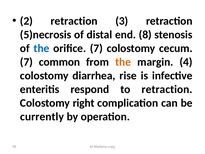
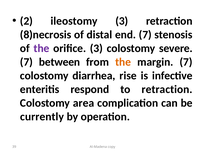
2 retraction: retraction -> ileostomy (74, 21)
5)necrosis: 5)necrosis -> 8)necrosis (46, 35)
end 8: 8 -> 7 (145, 35)
the colour: blue -> purple (41, 48)
orifice 7: 7 -> 3 (96, 48)
cecum: cecum -> severe (176, 48)
common: common -> between (60, 62)
margin 4: 4 -> 7 (186, 62)
right: right -> area (84, 103)
